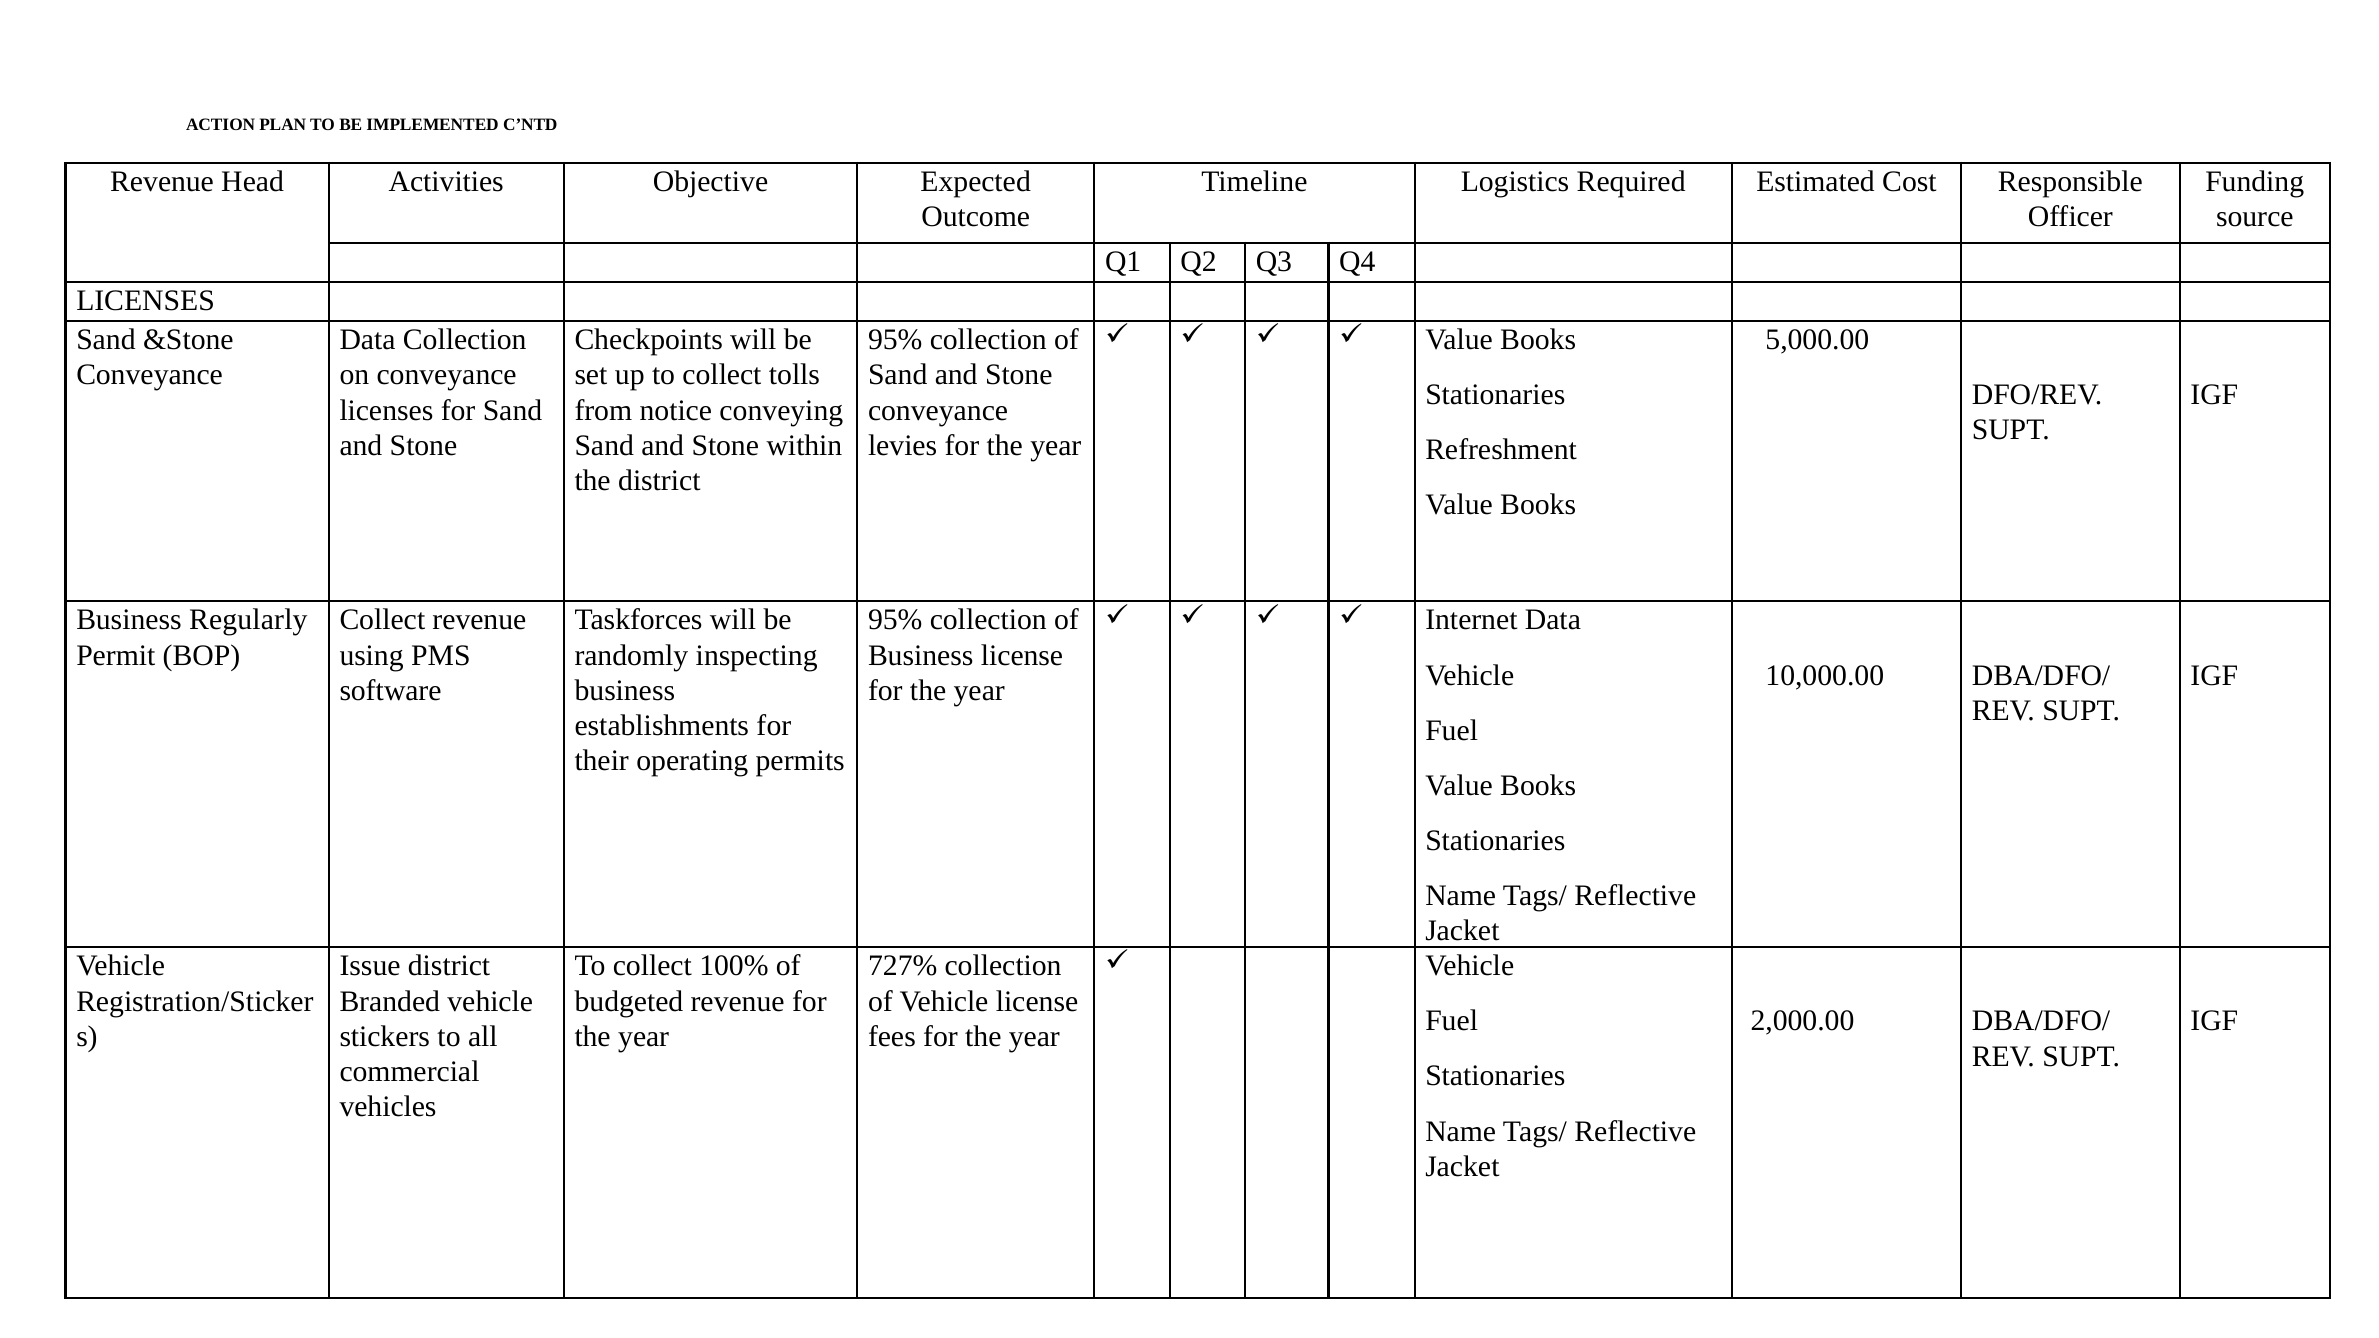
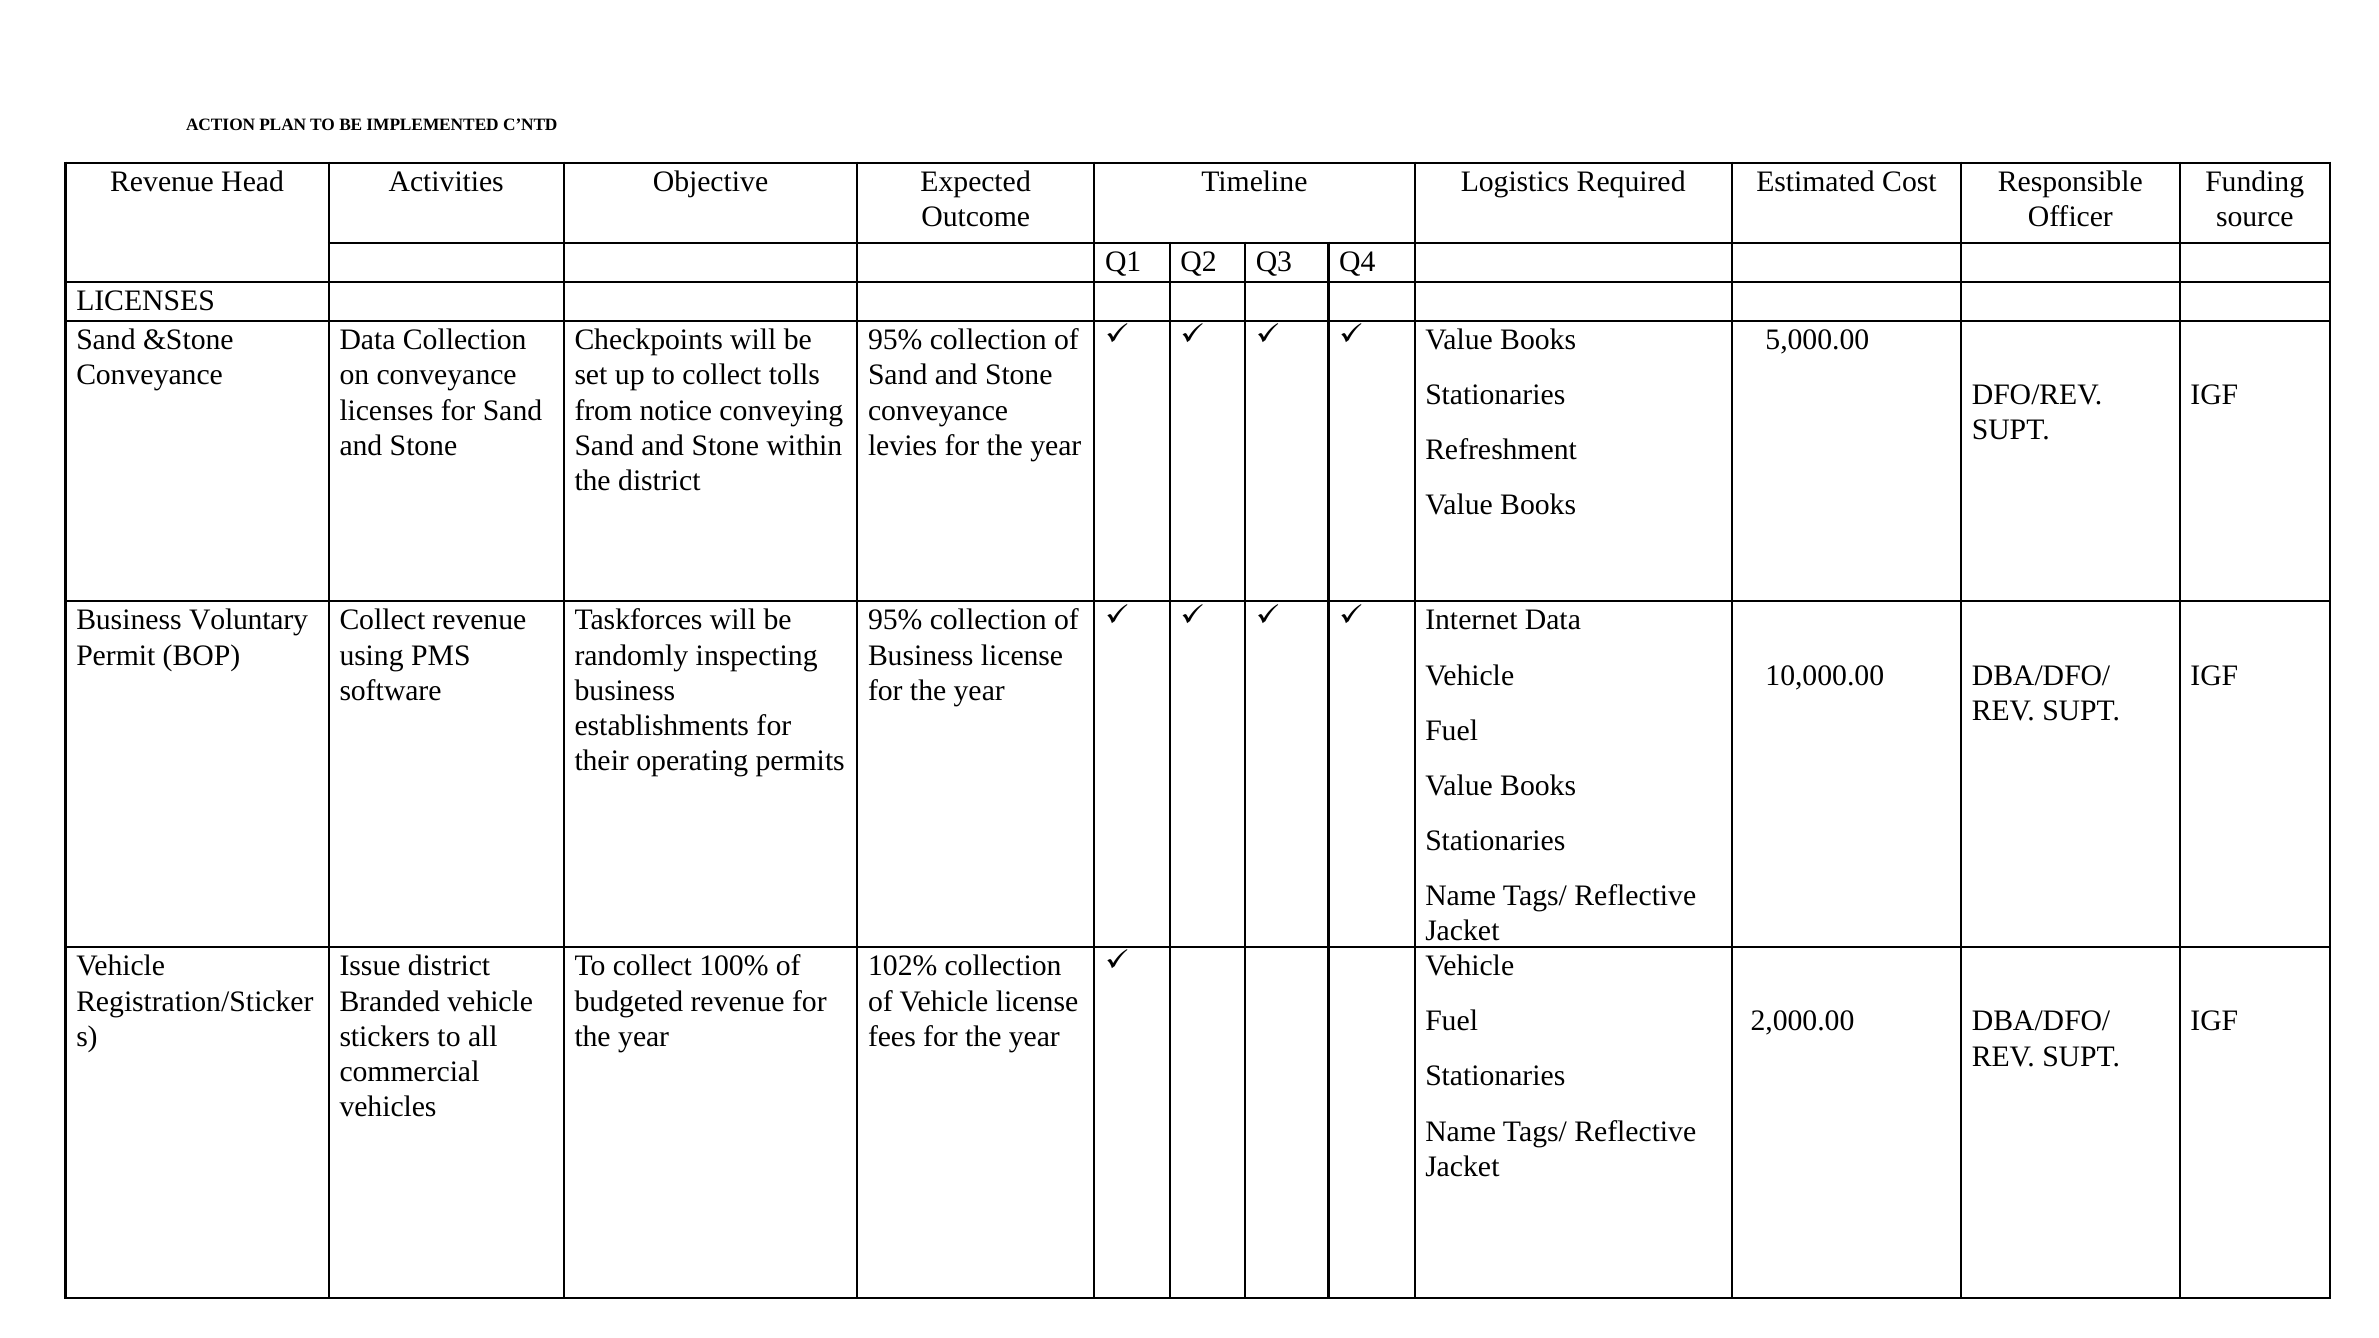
Regularly: Regularly -> Voluntary (249, 620)
727%: 727% -> 102% (903, 966)
